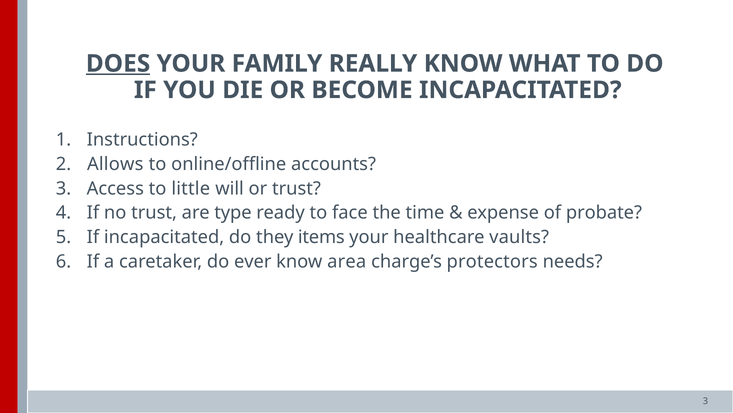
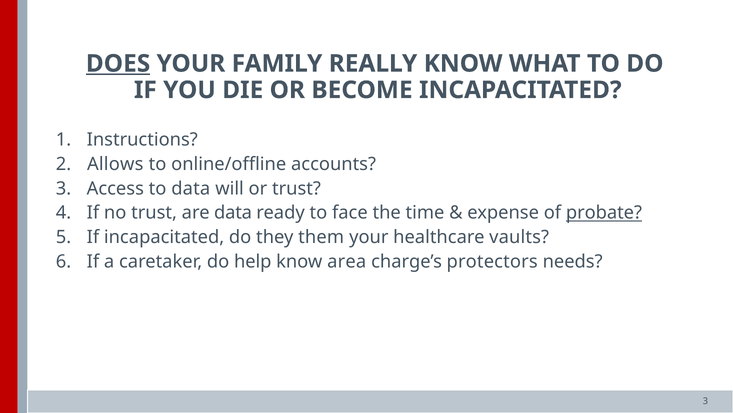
to little: little -> data (191, 188)
are type: type -> data (233, 213)
probate underline: none -> present (604, 213)
items: items -> them (321, 237)
ever: ever -> help (253, 261)
